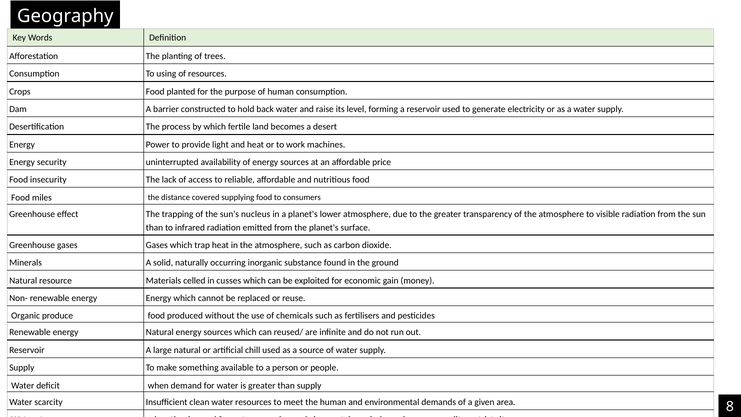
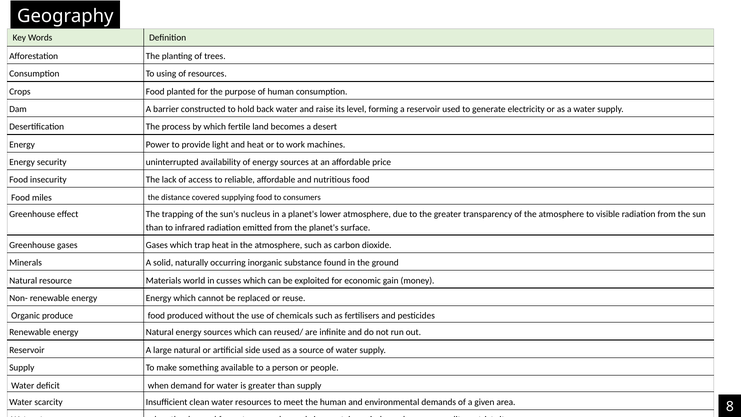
celled: celled -> world (194, 280)
chill: chill -> side (253, 350)
